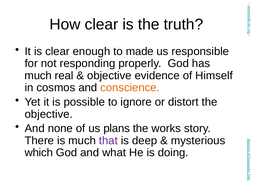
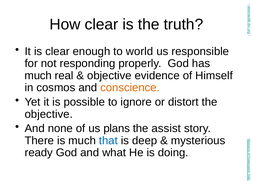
made: made -> world (140, 52)
works: works -> assist (166, 129)
that colour: purple -> blue (108, 141)
which: which -> ready (39, 153)
